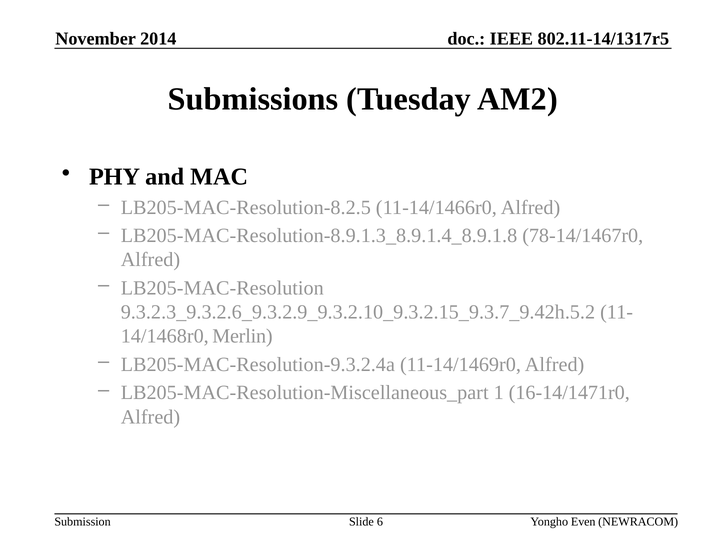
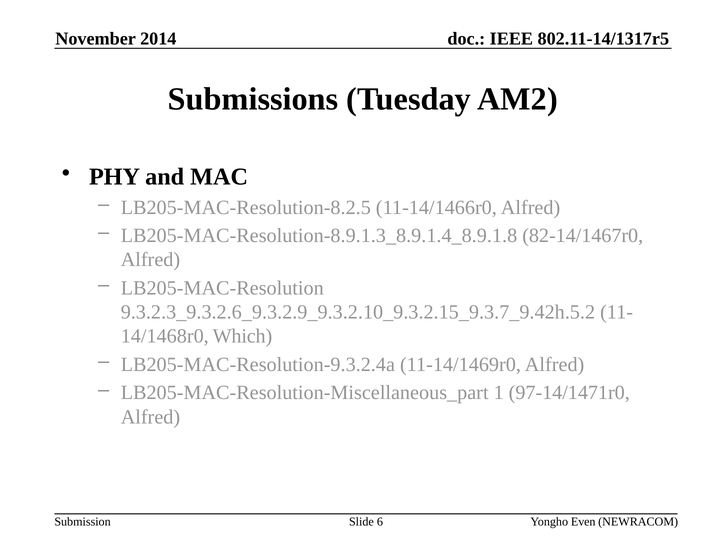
78-14/1467r0: 78-14/1467r0 -> 82-14/1467r0 (583, 236)
Merlin: Merlin -> Which (242, 337)
16-14/1471r0: 16-14/1471r0 -> 97-14/1471r0 (569, 393)
